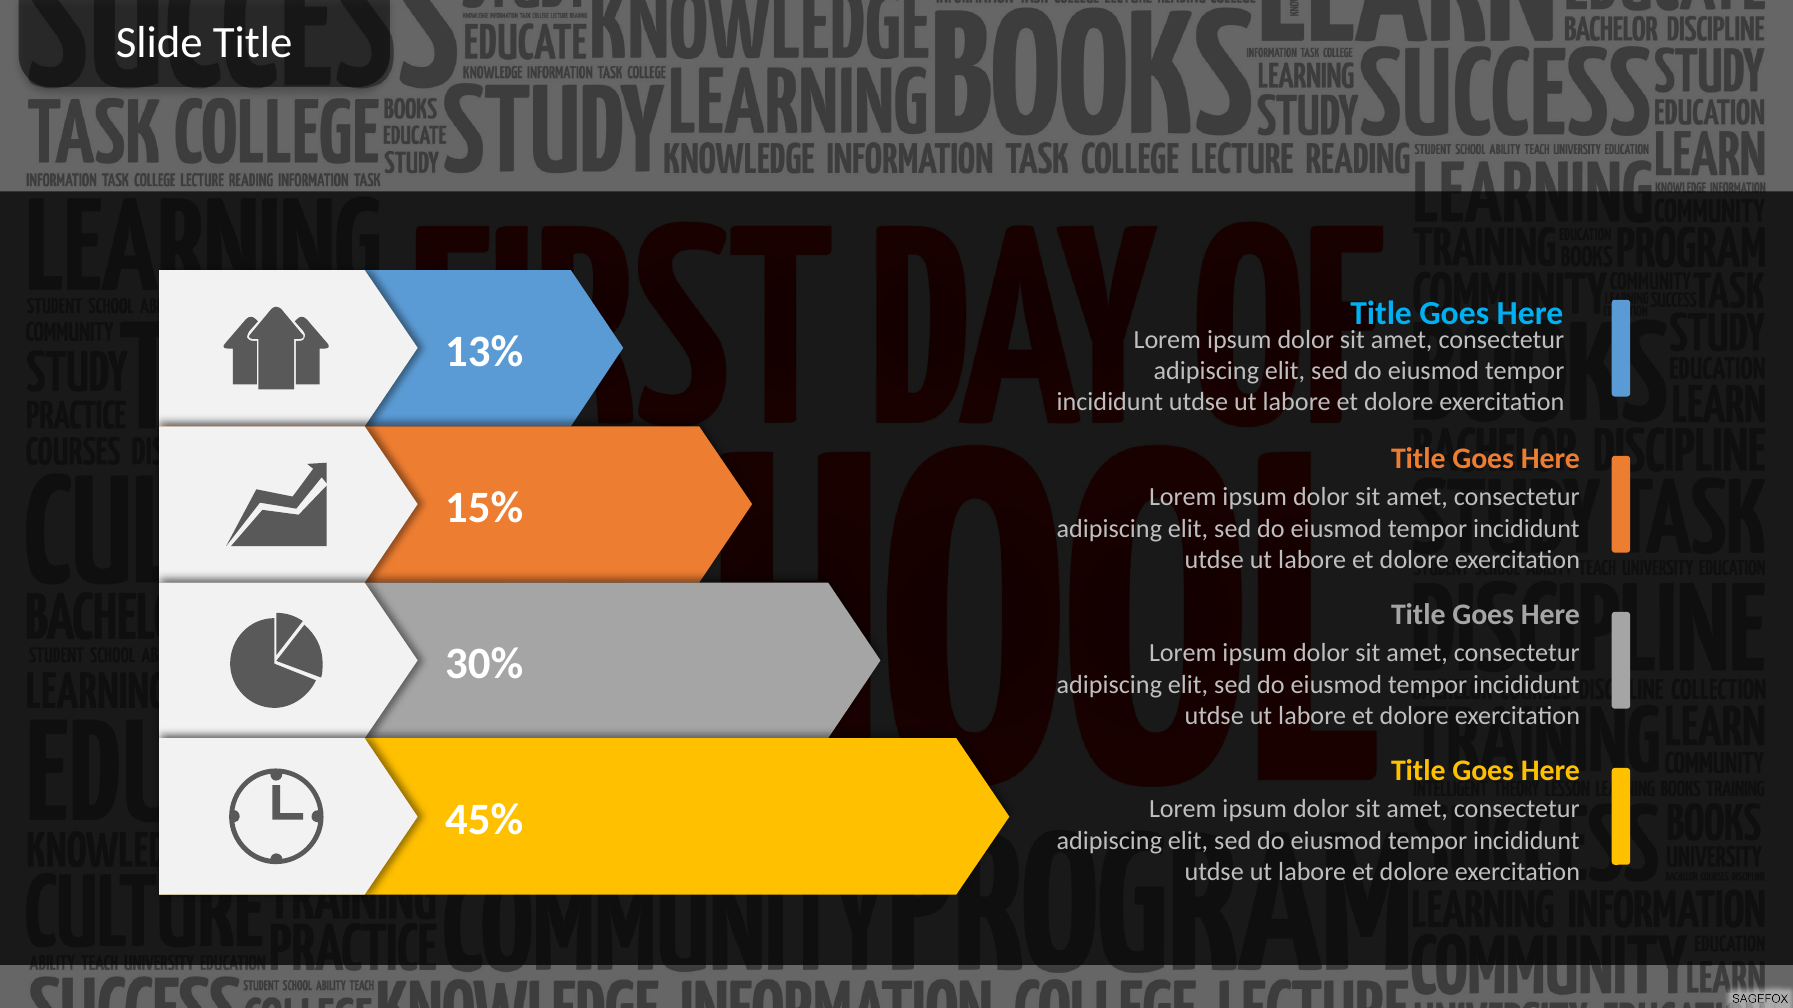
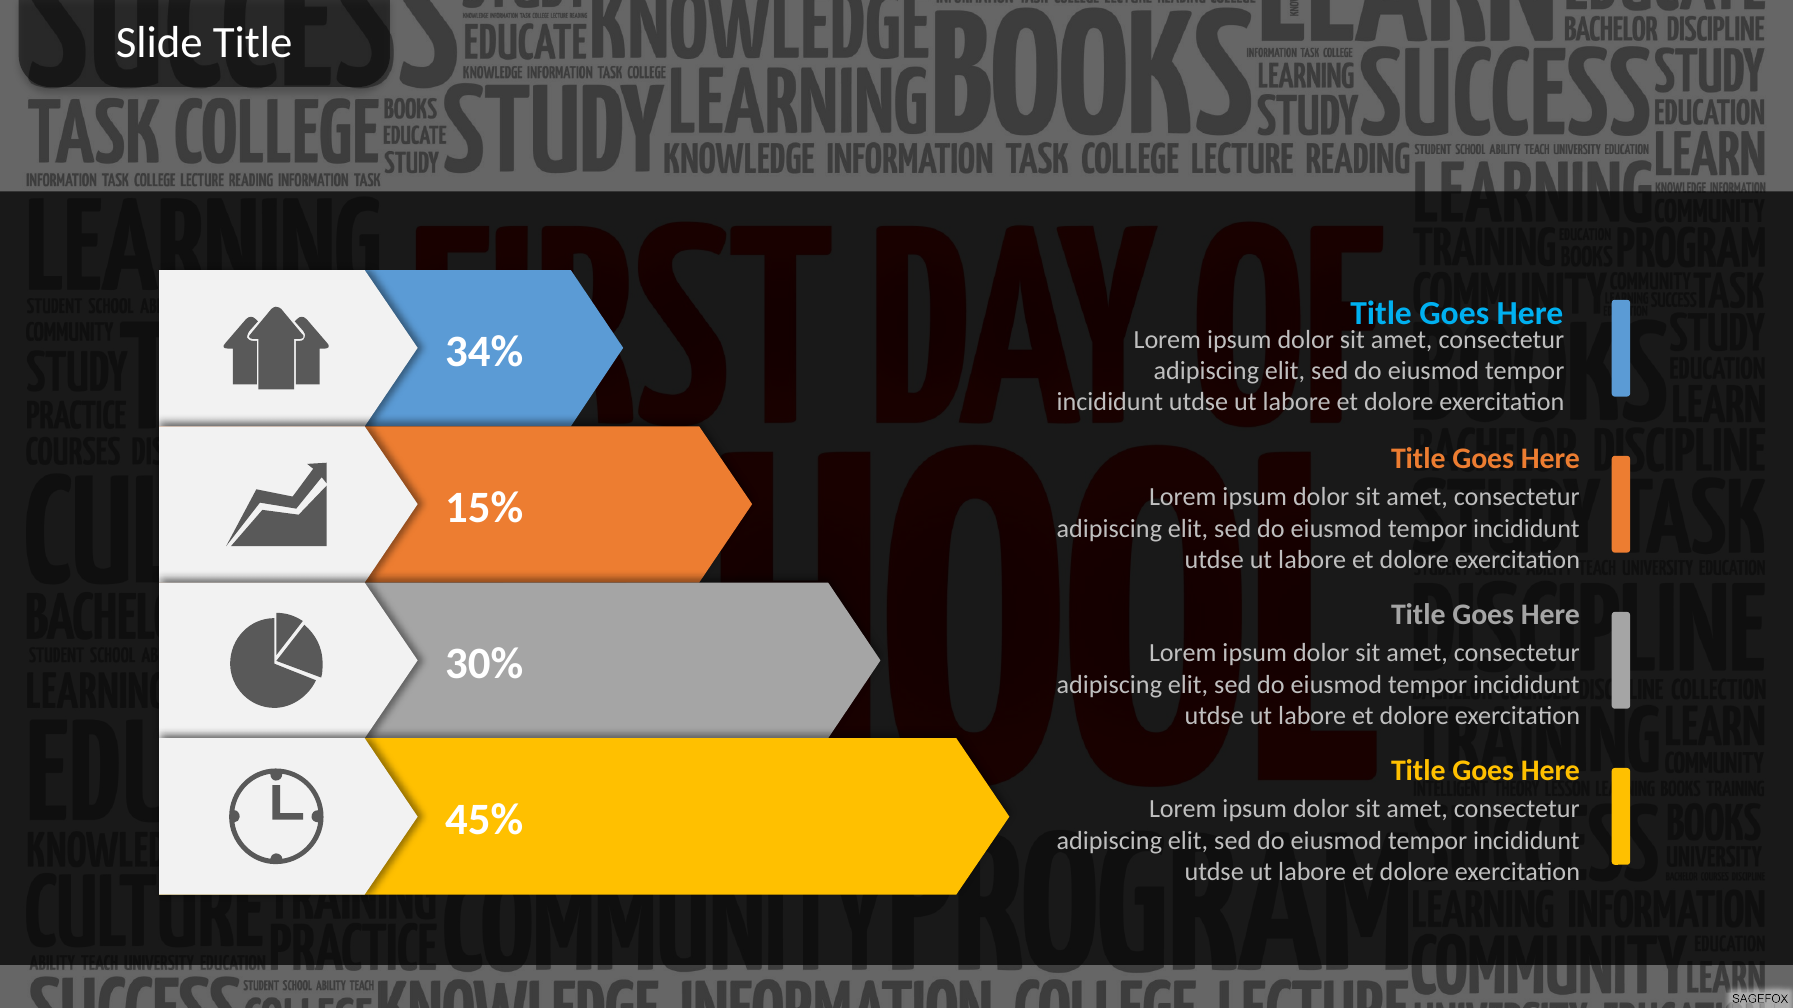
13%: 13% -> 34% (484, 352)
